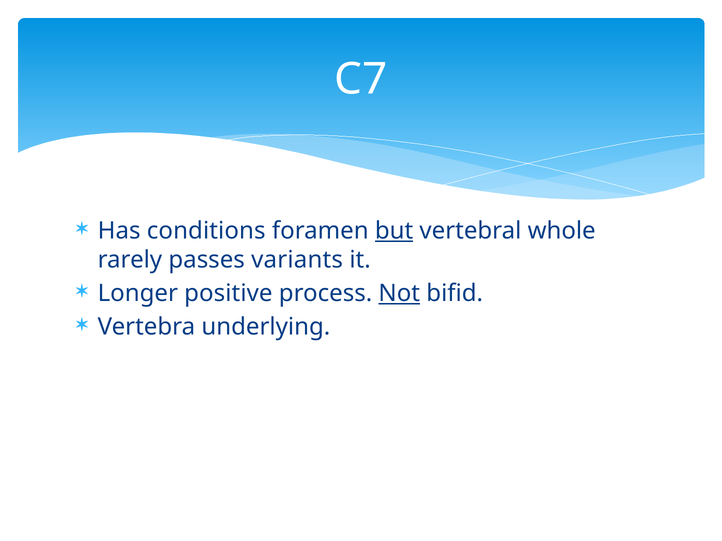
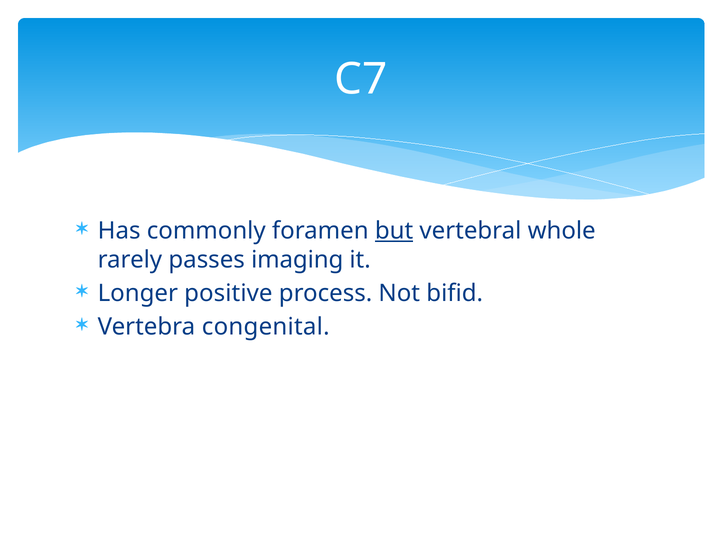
conditions: conditions -> commonly (206, 231)
variants: variants -> imaging (297, 260)
Not underline: present -> none (399, 294)
underlying: underlying -> congenital (266, 327)
